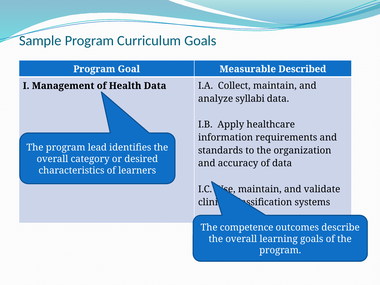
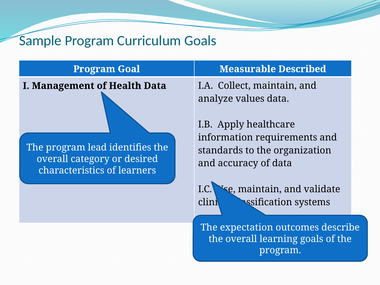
syllabi: syllabi -> values (250, 99)
competence: competence -> expectation (247, 228)
